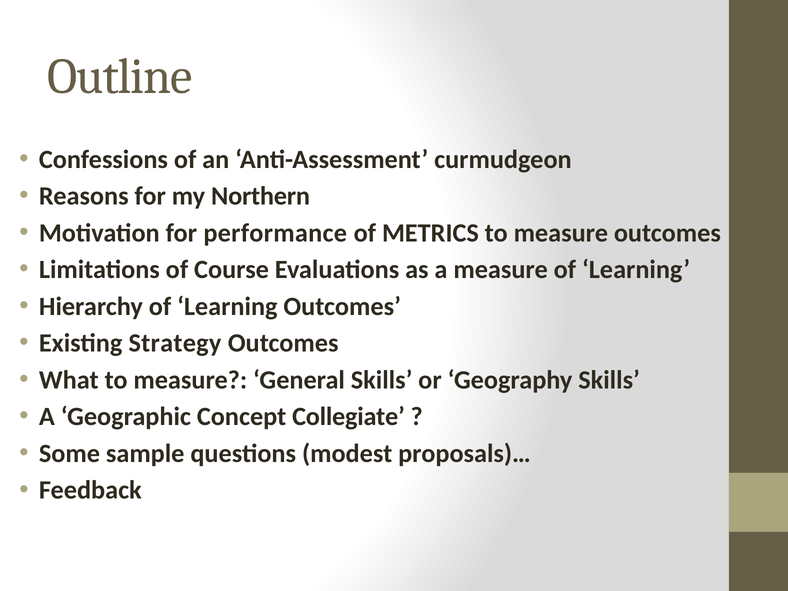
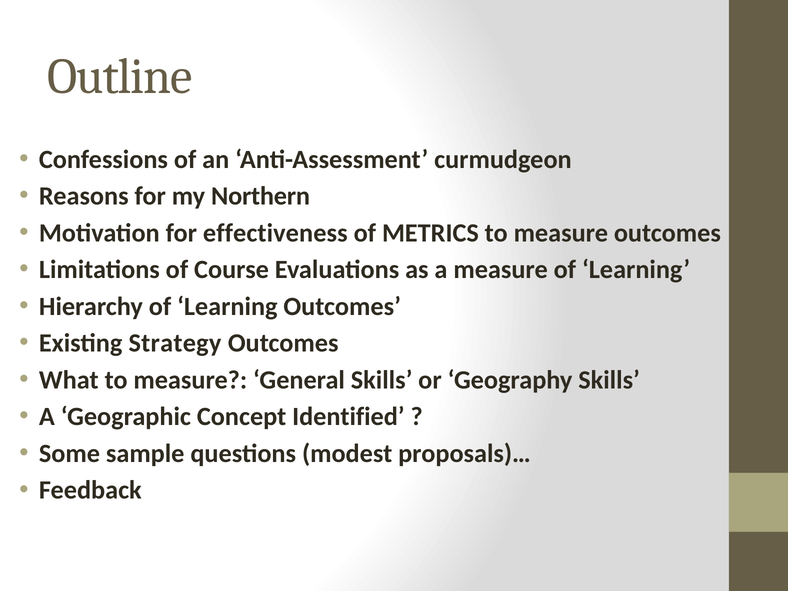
performance: performance -> effectiveness (275, 233)
Collegiate: Collegiate -> Identified (348, 417)
